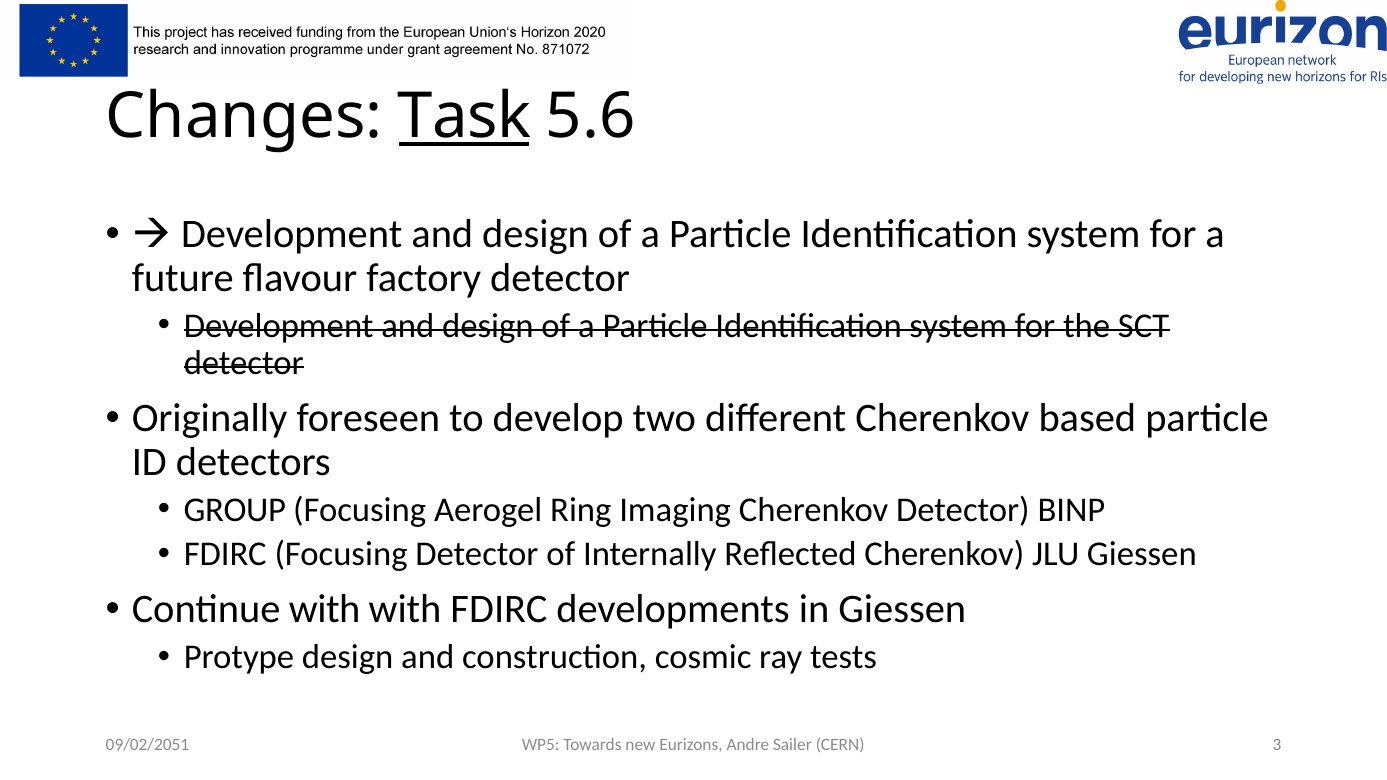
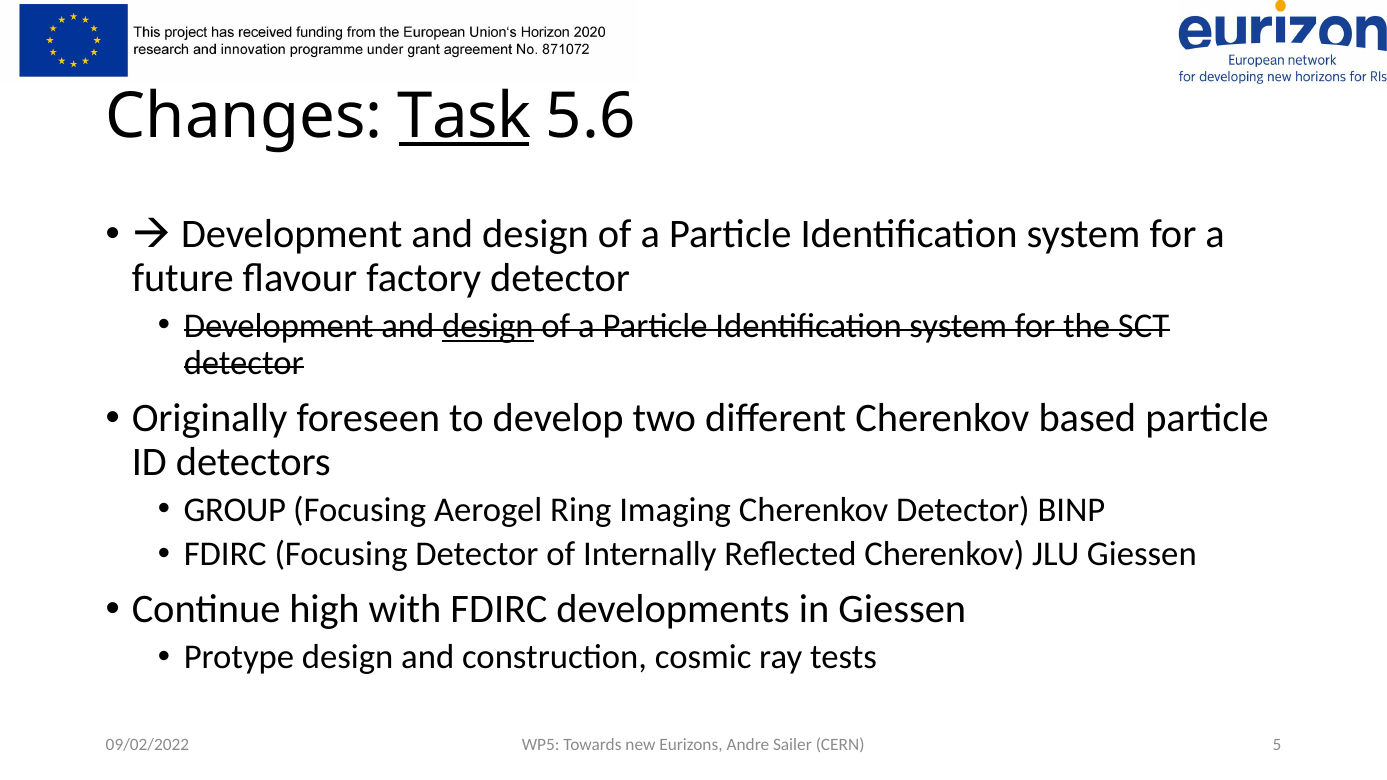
design underline: none -> present (488, 326)
Continue with: with -> high (325, 610)
3: 3 -> 5 (1277, 745)
09/02/2051: 09/02/2051 -> 09/02/2022 (147, 745)
